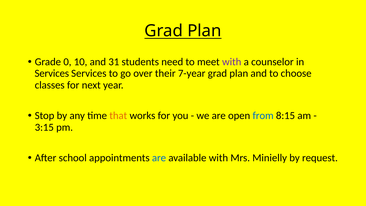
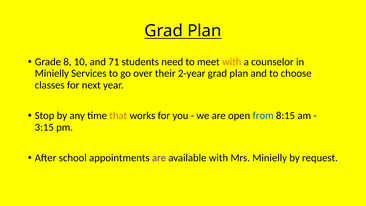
0: 0 -> 8 (67, 62)
31: 31 -> 71 (114, 62)
with colour: purple -> orange (232, 62)
Services: Services -> Minielly (52, 73)
7-year: 7-year -> 2-year (192, 73)
are colour: blue -> purple (159, 158)
